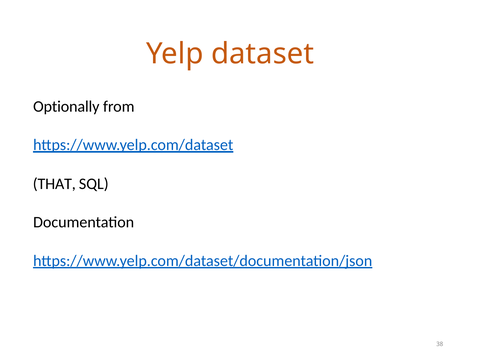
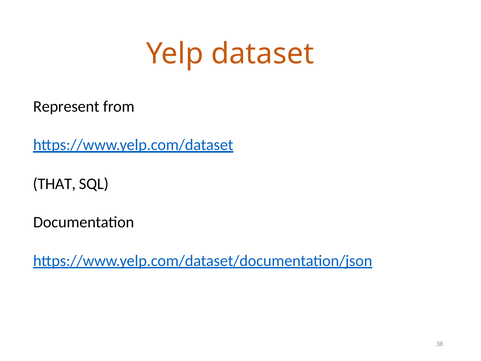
Optionally: Optionally -> Represent (66, 106)
